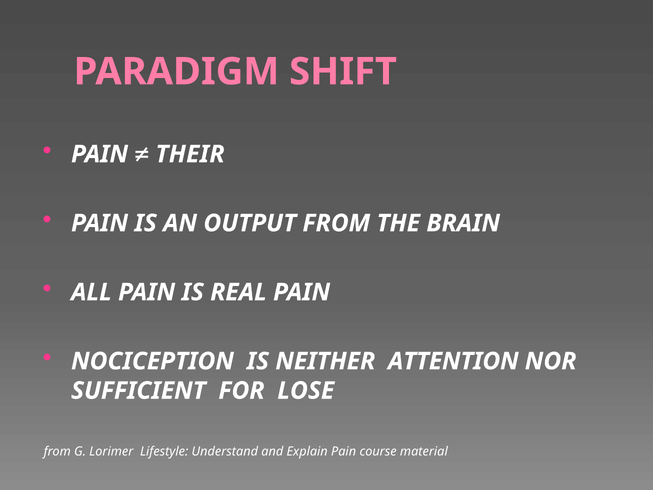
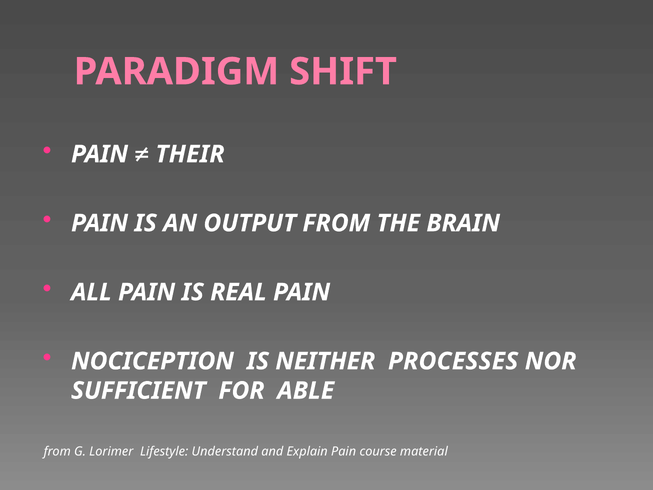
ATTENTION: ATTENTION -> PROCESSES (453, 361)
LOSE: LOSE -> ABLE (306, 391)
